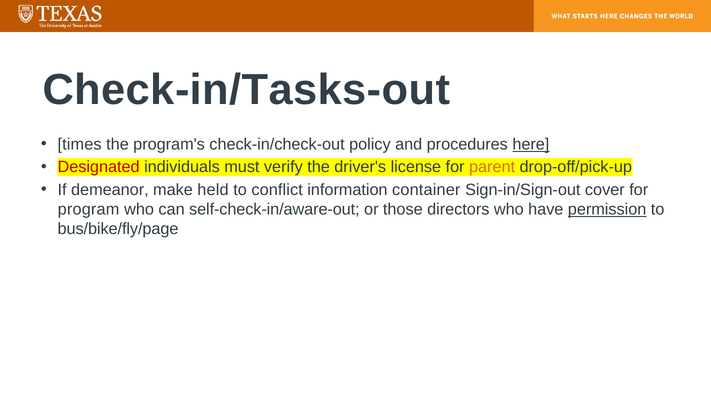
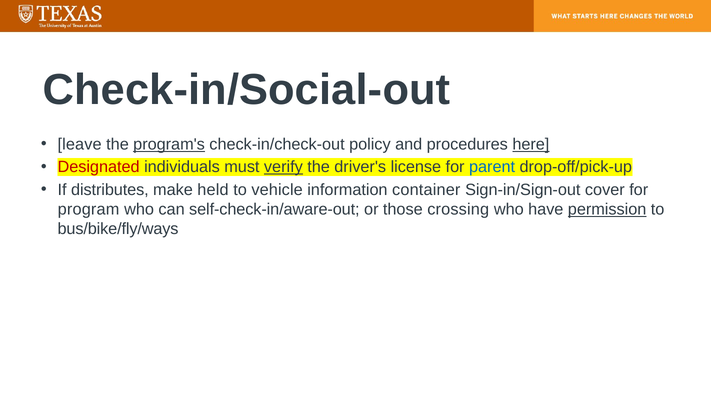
Check-in/Tasks-out: Check-in/Tasks-out -> Check-in/Social-out (246, 90)
times: times -> leave (80, 144)
program's underline: none -> present (169, 144)
verify underline: none -> present (283, 167)
parent colour: orange -> blue (492, 167)
demeanor: demeanor -> distributes (110, 190)
conflict: conflict -> vehicle (277, 190)
directors: directors -> crossing (458, 209)
bus/bike/fly/page: bus/bike/fly/page -> bus/bike/fly/ways (118, 229)
